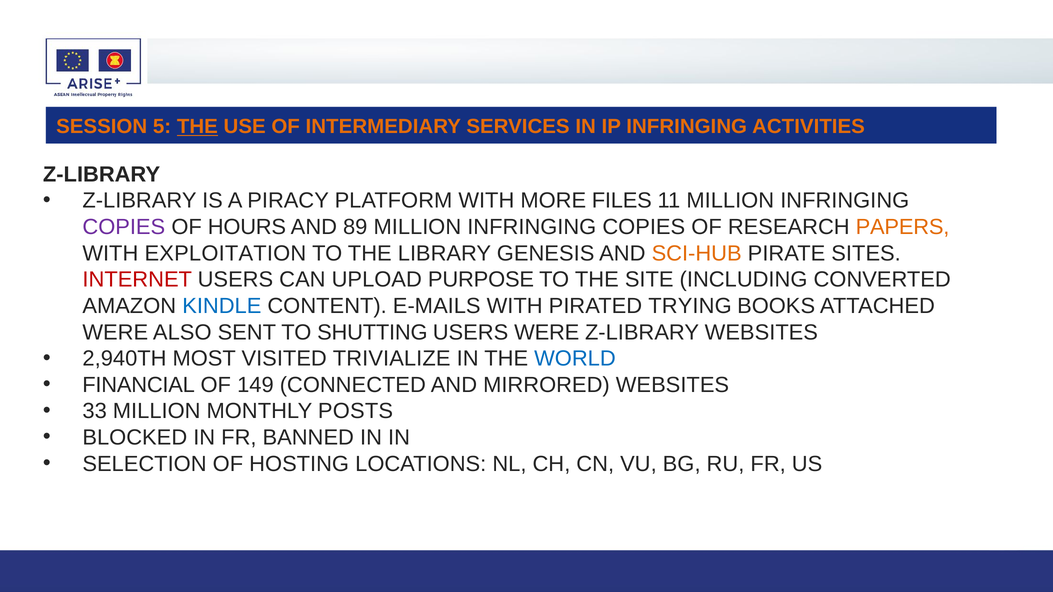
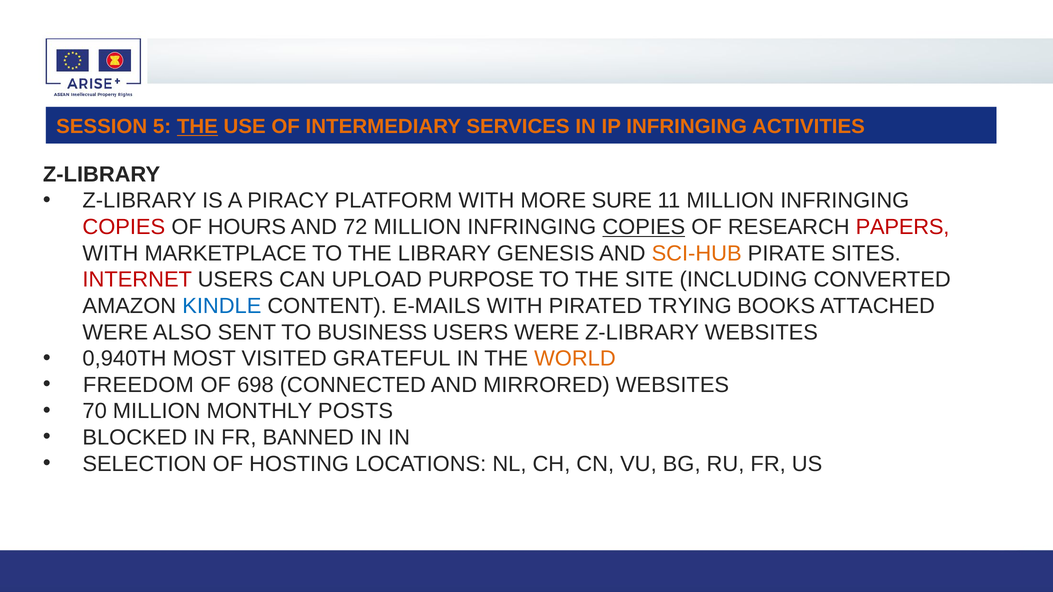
FILES: FILES -> SURE (622, 201)
COPIES colour: purple -> red (124, 227)
89: 89 -> 72 (355, 227)
COPIES underline: none -> present (644, 227)
PAPERS colour: orange -> red (903, 227)
EXPLOITATION: EXPLOITATION -> MARKETPLACE (226, 253)
SHUTTING: SHUTTING -> BUSINESS (372, 332)
2,940TH: 2,940TH -> 0,940TH (125, 359)
TRIVIALIZE: TRIVIALIZE -> GRATEFUL (392, 359)
WORLD colour: blue -> orange (575, 359)
FINANCIAL: FINANCIAL -> FREEDOM (138, 385)
149: 149 -> 698 (255, 385)
33: 33 -> 70 (95, 411)
